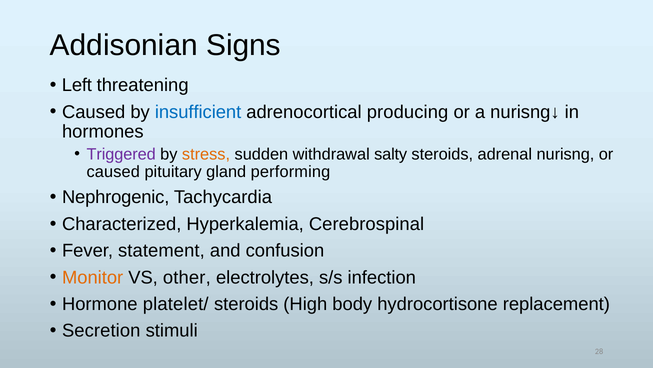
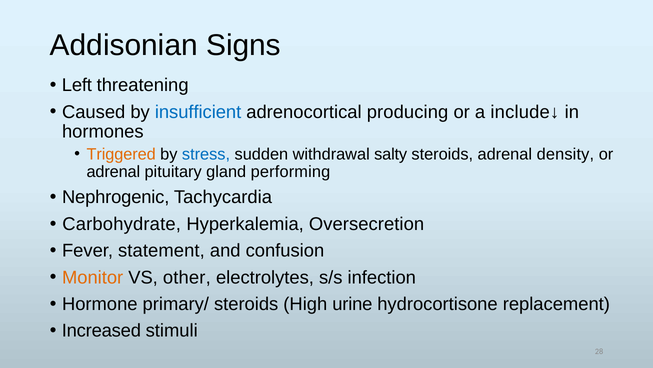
nurisng↓: nurisng↓ -> include↓ (525, 112)
Triggered colour: purple -> orange (121, 154)
stress colour: orange -> blue (206, 154)
nurisng: nurisng -> density (565, 154)
caused: caused -> adrenal (113, 171)
Characterized: Characterized -> Carbohydrate (122, 224)
Cerebrospinal: Cerebrospinal -> Oversecretion (367, 224)
platelet/: platelet/ -> primary/ (176, 304)
body: body -> urine (352, 304)
Secretion: Secretion -> Increased (101, 330)
